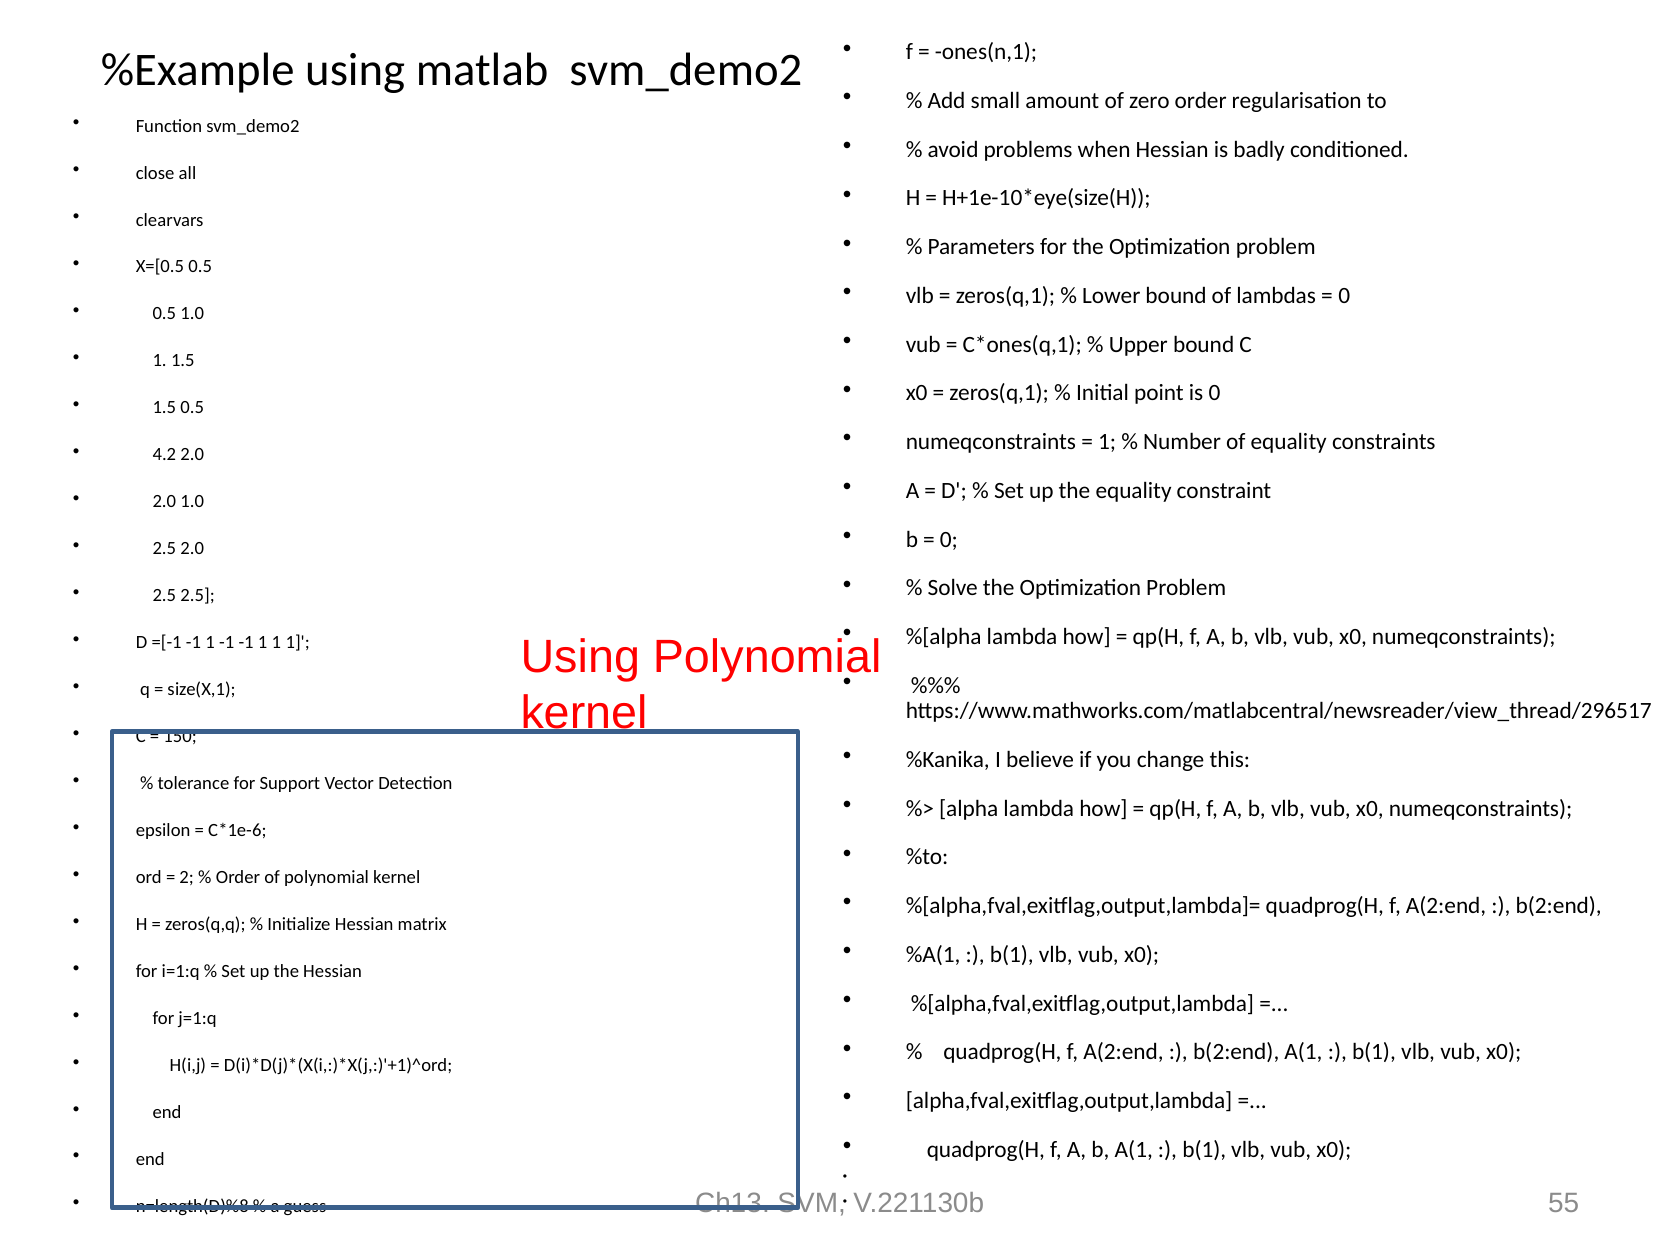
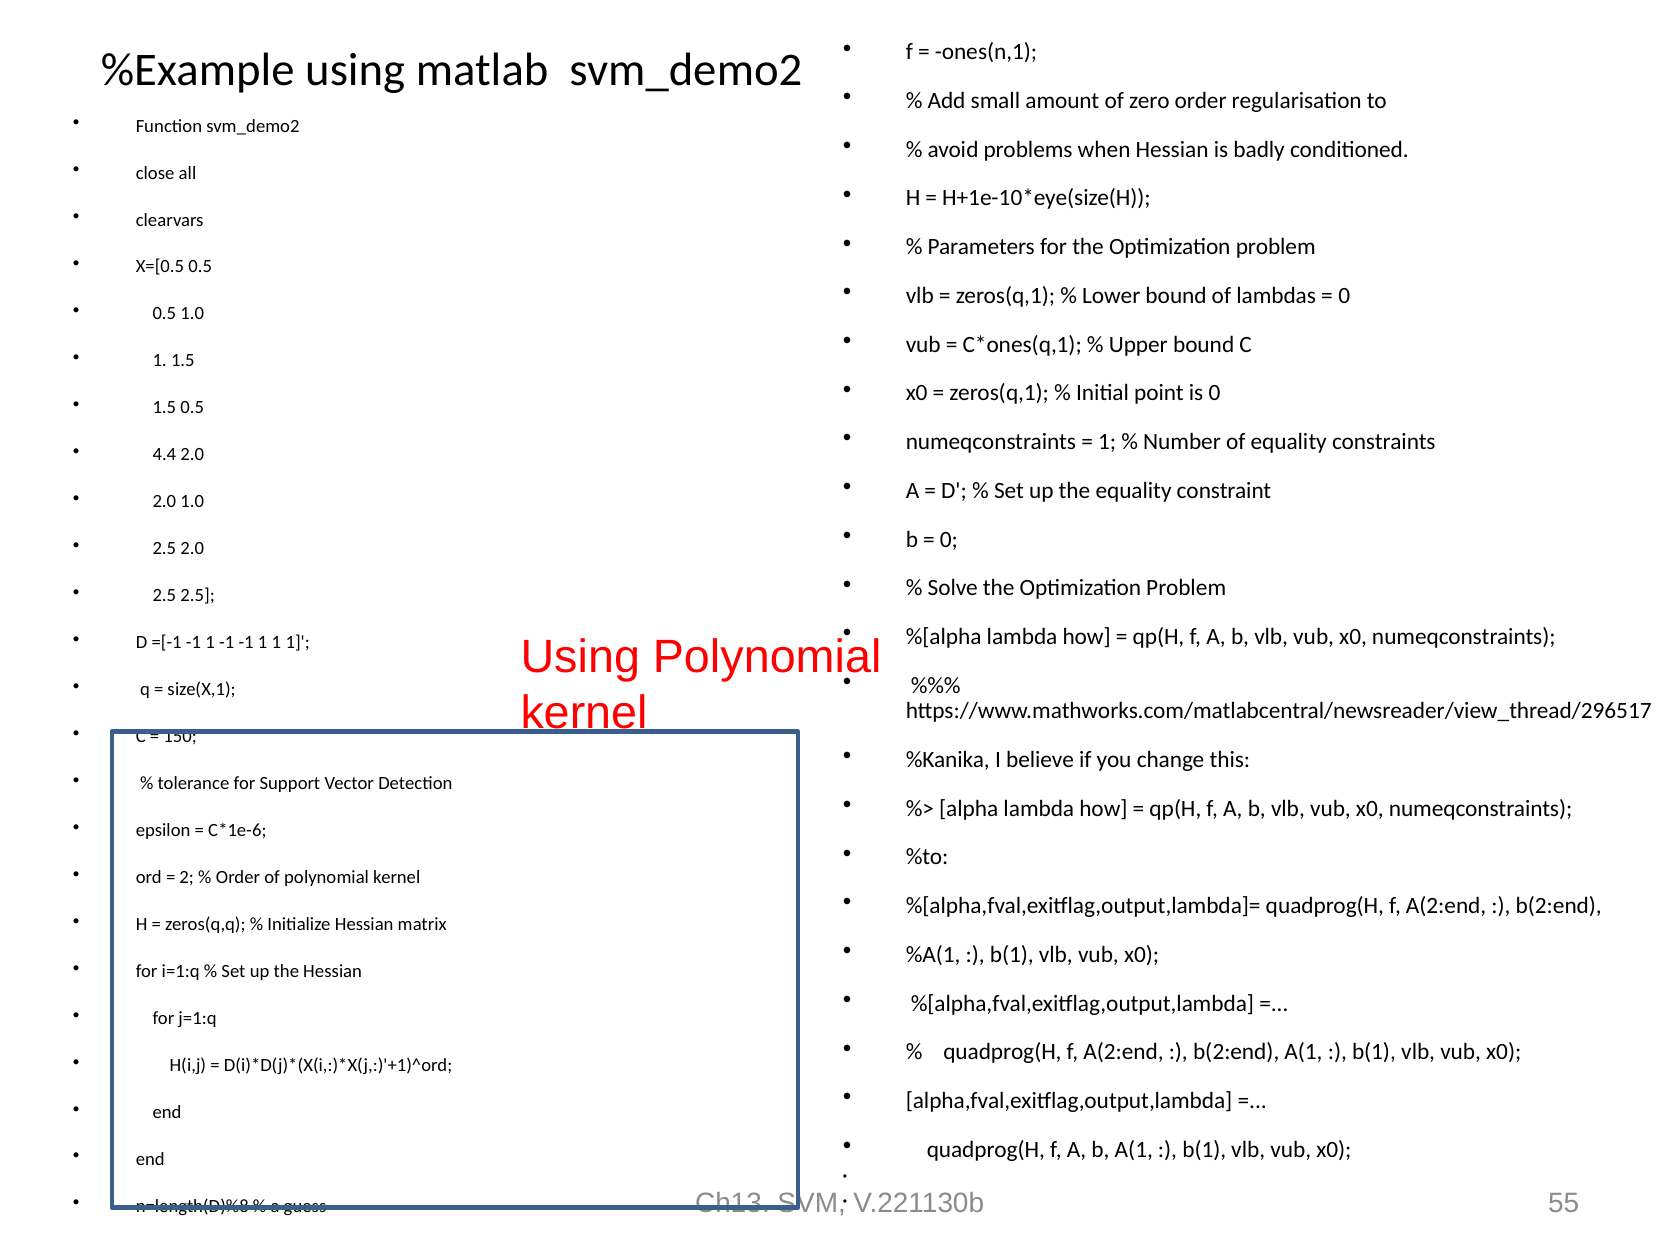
4.2: 4.2 -> 4.4 (164, 455)
